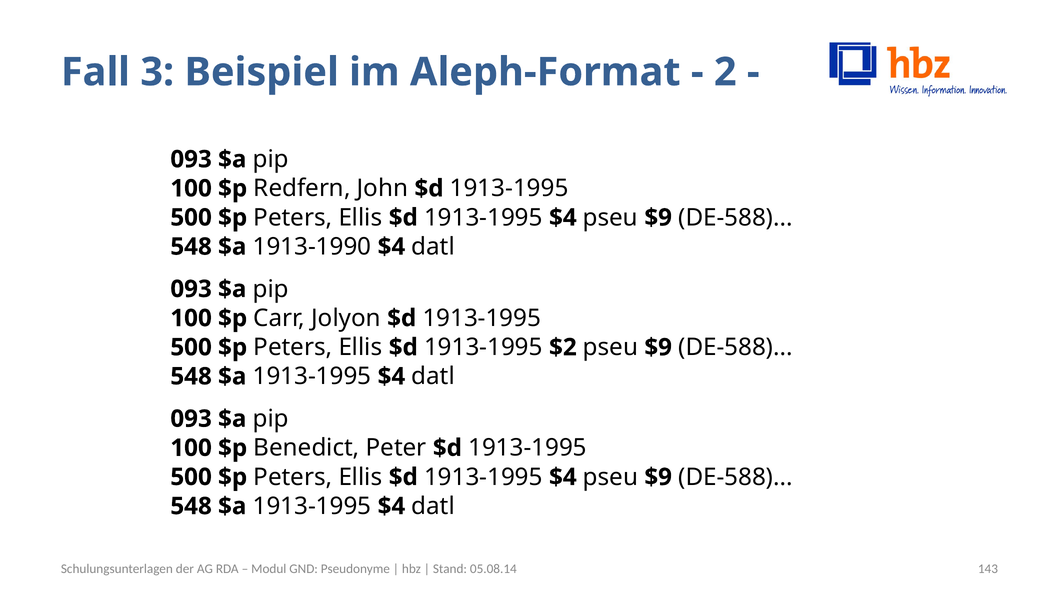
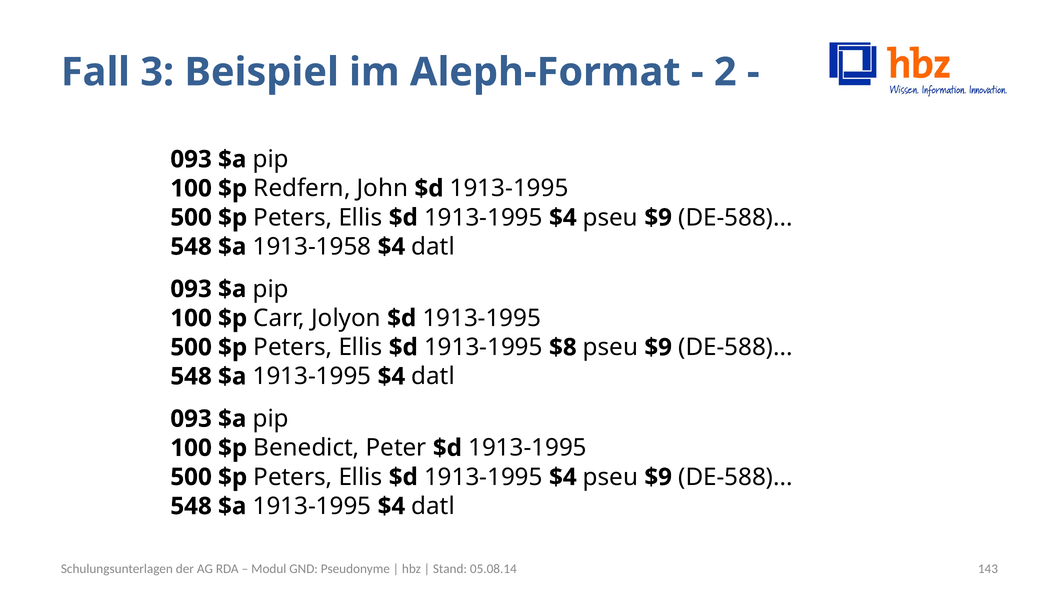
1913-1990: 1913-1990 -> 1913-1958 (312, 247)
$2: $2 -> $8 (563, 347)
